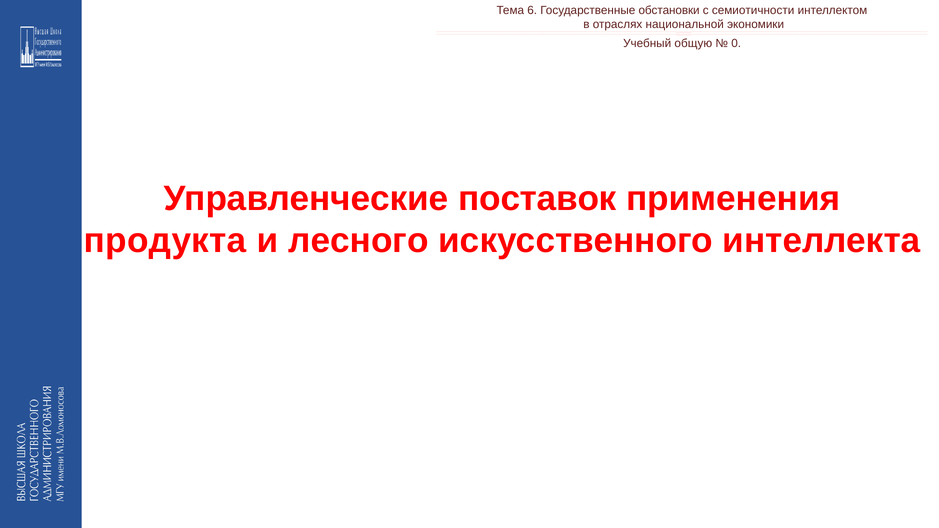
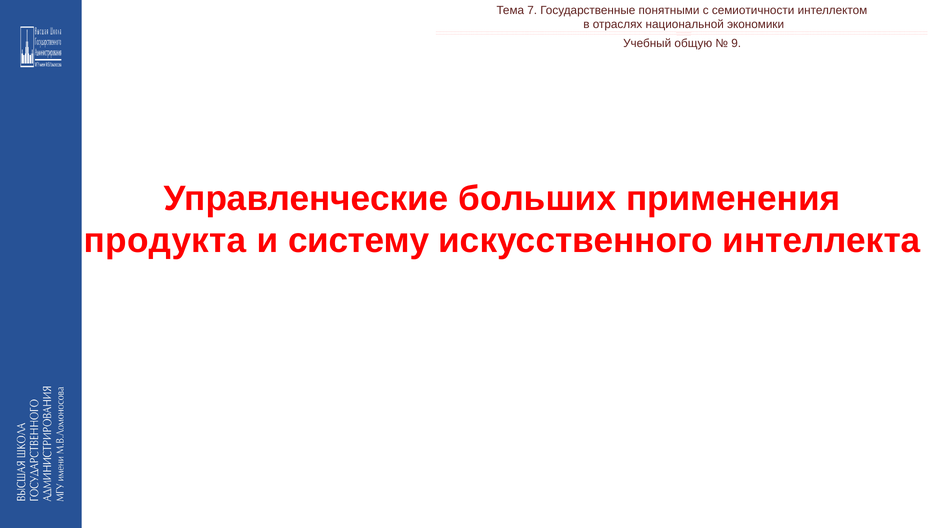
6: 6 -> 7 (532, 10)
обстановки: обстановки -> понятными (669, 10)
0: 0 -> 9 (736, 43)
поставок: поставок -> больших (537, 199)
лесного: лесного -> систему (359, 241)
